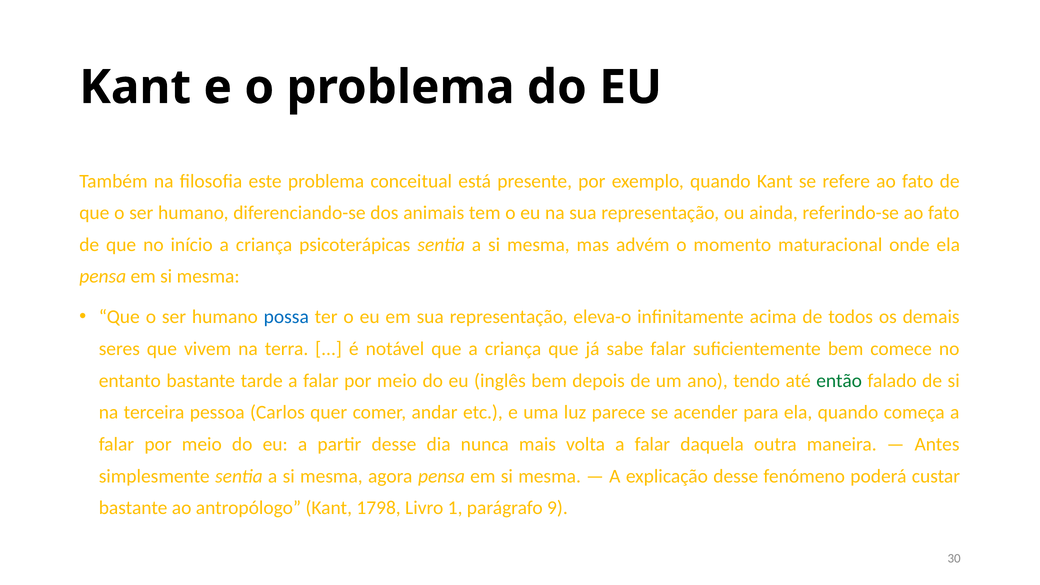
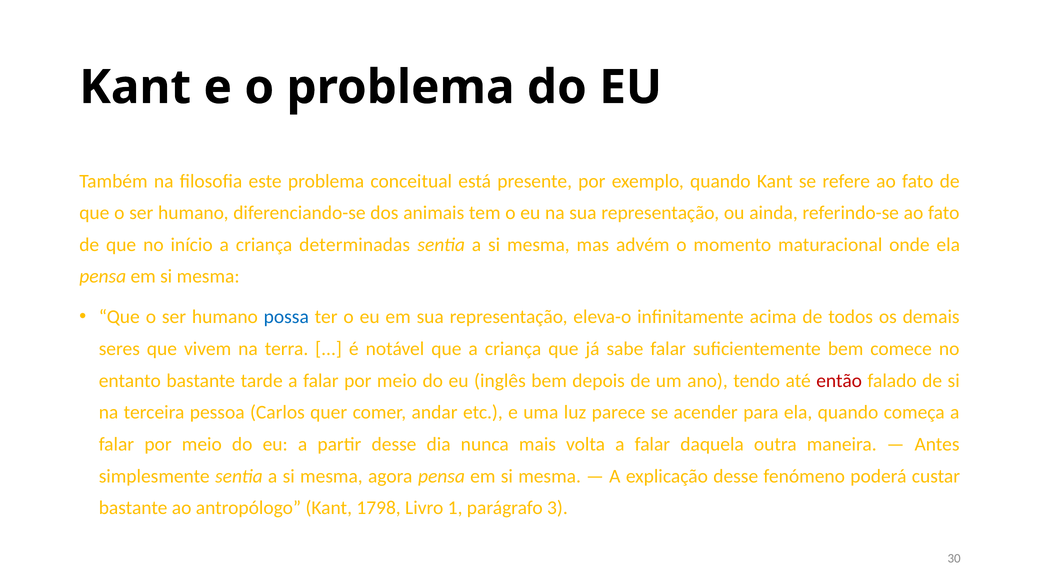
psicoterápicas: psicoterápicas -> determinadas (355, 245)
então colour: green -> red (839, 381)
9: 9 -> 3 (557, 508)
